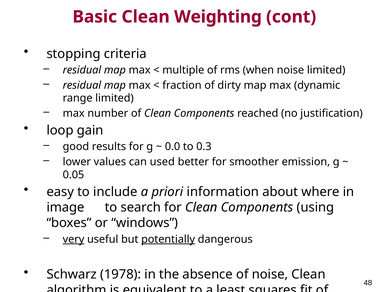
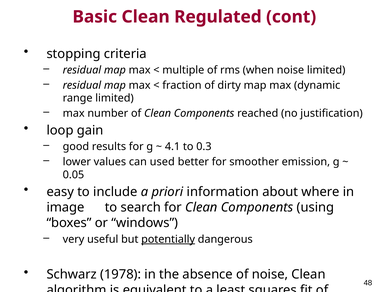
Weighting: Weighting -> Regulated (218, 17)
0.0: 0.0 -> 4.1 (173, 147)
very underline: present -> none (74, 239)
